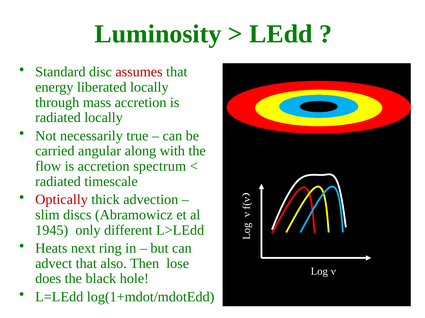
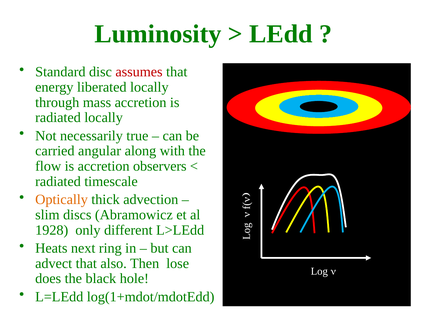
spectrum: spectrum -> observers (160, 167)
Optically colour: red -> orange (62, 200)
1945: 1945 -> 1928 (52, 231)
